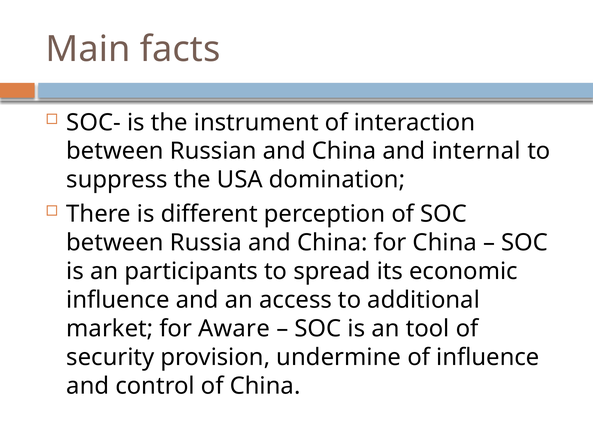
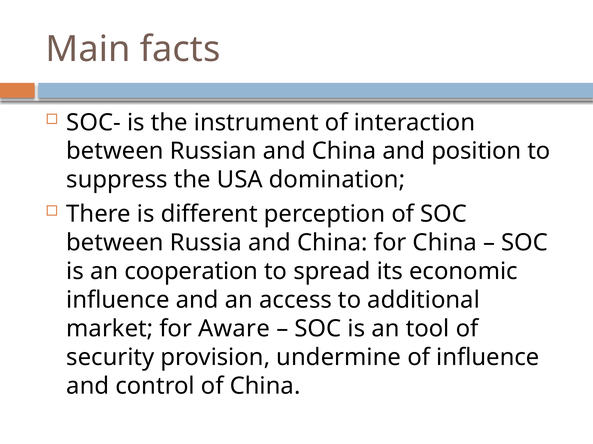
internal: internal -> position (476, 151)
participants: participants -> cooperation (191, 272)
